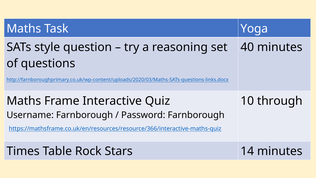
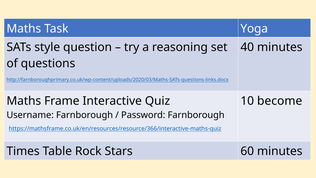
through: through -> become (280, 101)
14: 14 -> 60 (247, 151)
